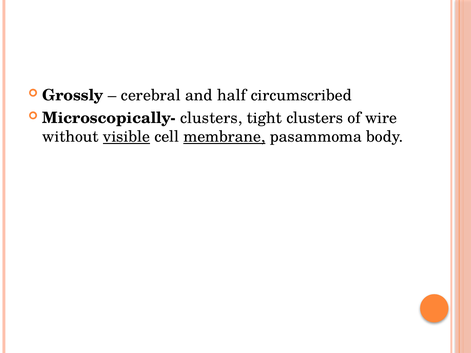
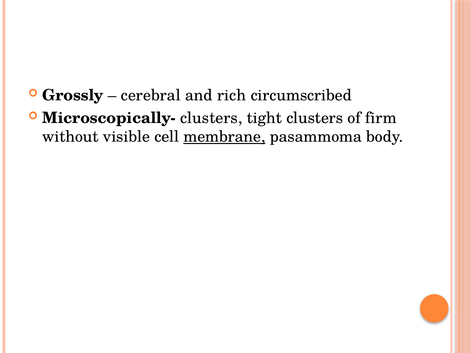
half: half -> rich (232, 95)
wire: wire -> firm (381, 118)
visible underline: present -> none (127, 137)
